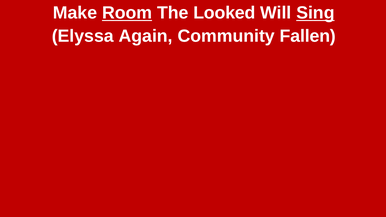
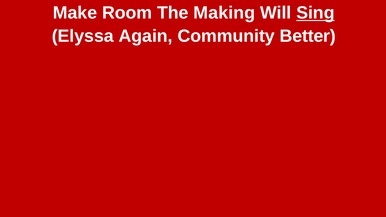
Room underline: present -> none (127, 13)
Looked: Looked -> Making (224, 13)
Fallen: Fallen -> Better (308, 36)
